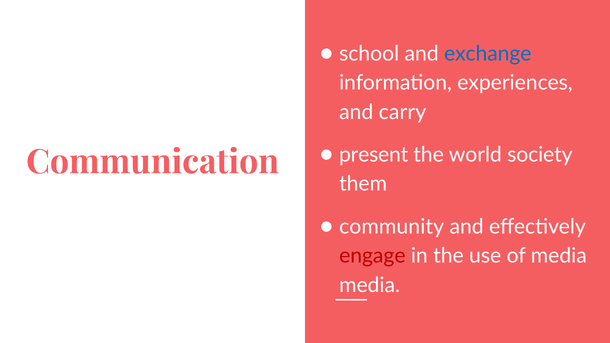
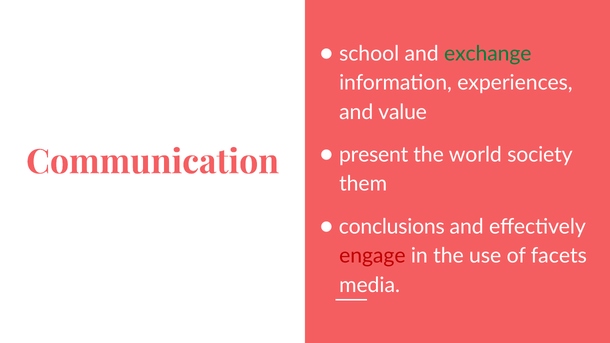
exchange colour: blue -> green (488, 54)
carry: carry -> value (403, 112)
community: community -> conclusions (392, 227)
of media: media -> facets (559, 256)
